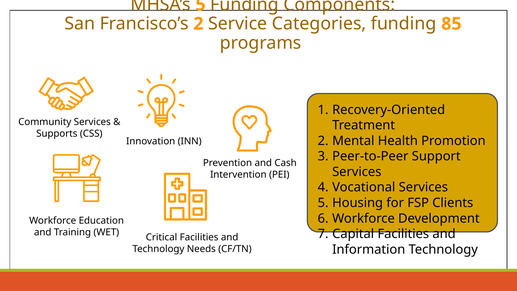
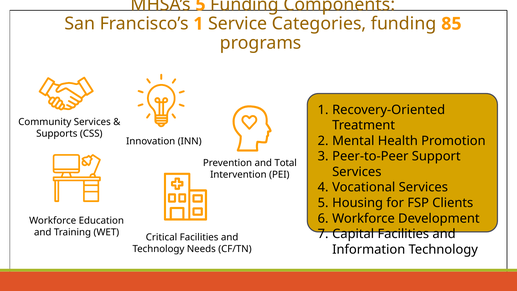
Francisco’s 2: 2 -> 1 (198, 24)
Cash: Cash -> Total (286, 163)
